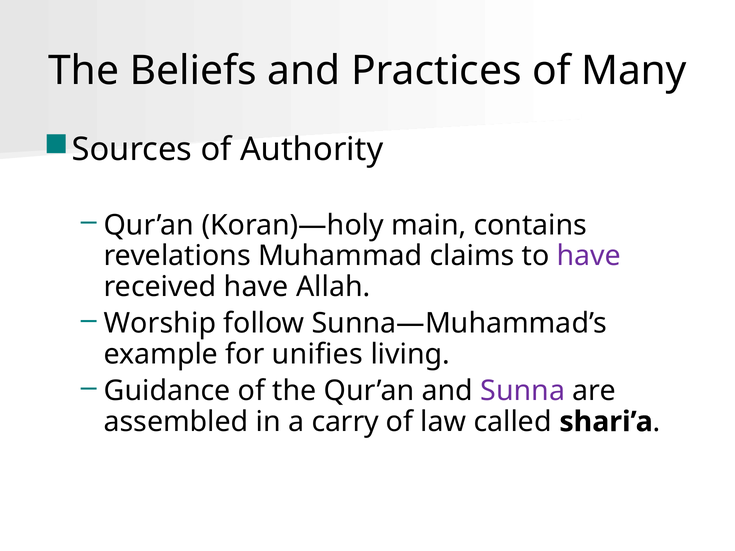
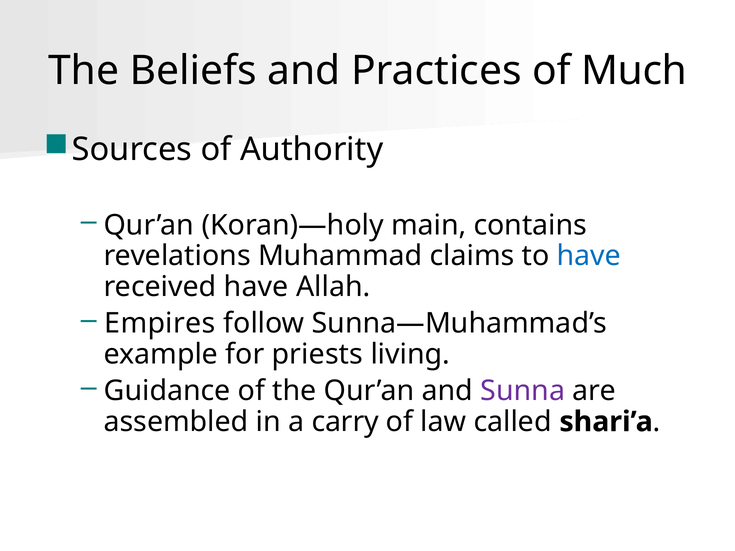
Many: Many -> Much (634, 71)
have colour: purple -> blue (589, 256)
Worship: Worship -> Empires (160, 324)
unifies: unifies -> priests (317, 354)
